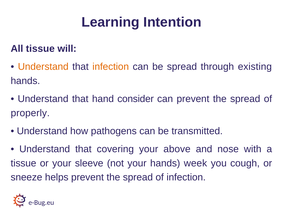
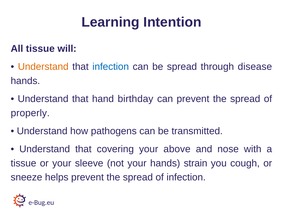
infection colour: orange -> blue (111, 67)
existing: existing -> disease (255, 67)
consider: consider -> birthday (135, 99)
week: week -> strain (196, 163)
